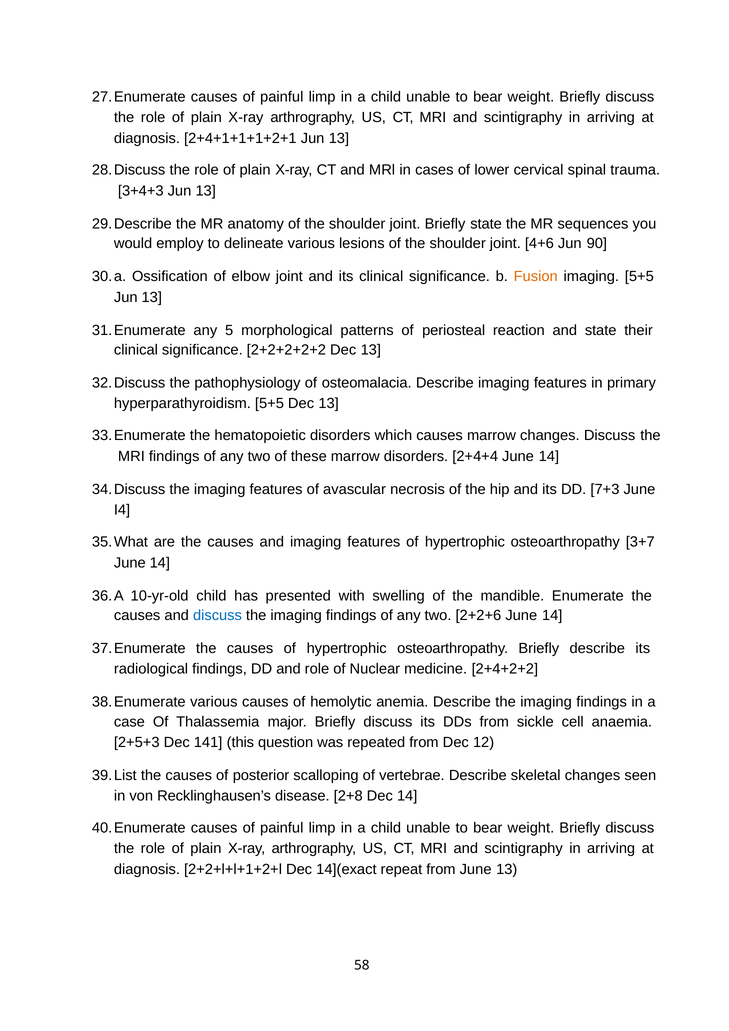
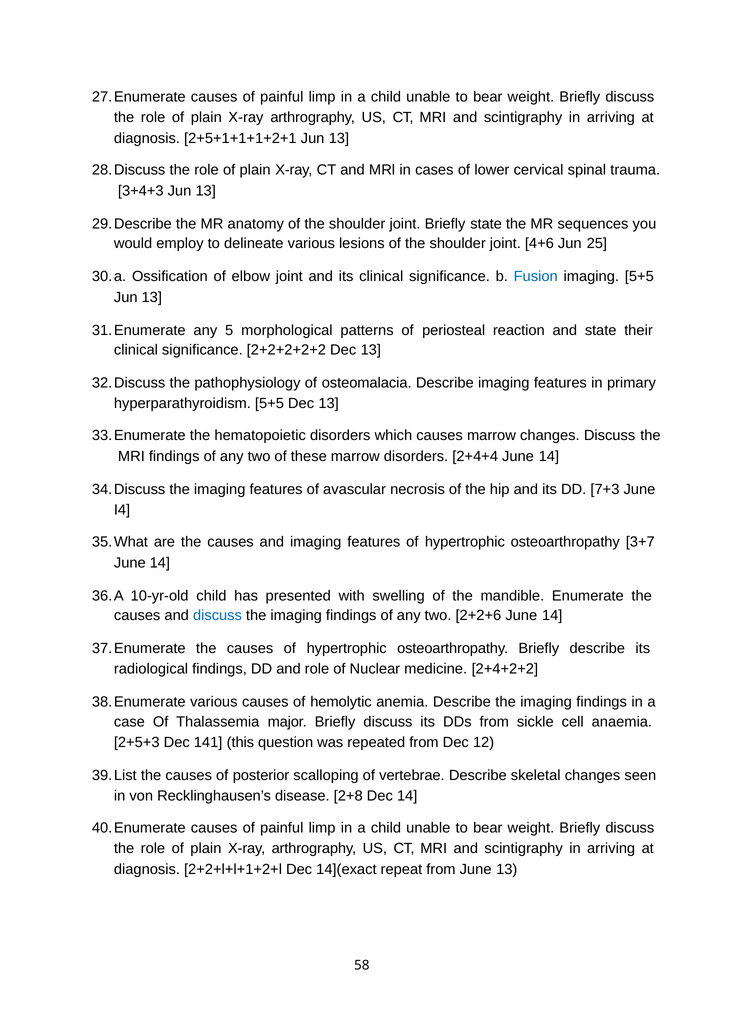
2+4+1+1+1+2+1: 2+4+1+1+1+2+1 -> 2+5+1+1+1+2+1 (240, 138)
90: 90 -> 25 (597, 244)
Fusion colour: orange -> blue (536, 277)
